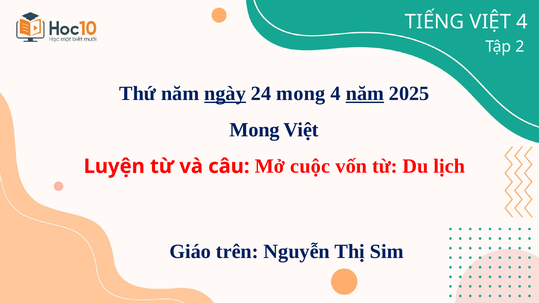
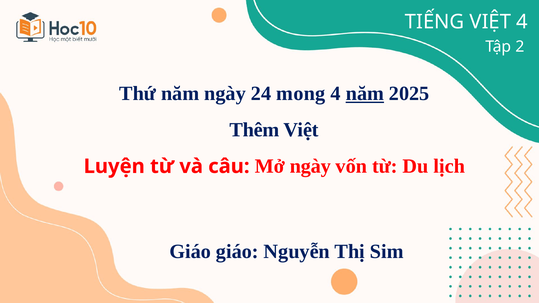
ngày underline: present -> none (225, 94)
Mong: Mong -> Thêm (255, 130)
Mở cuộc: cuộc -> ngày (310, 166)
Giáo trên: trên -> giáo (237, 252)
